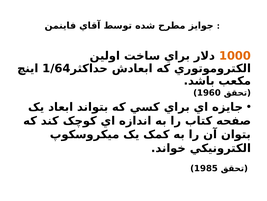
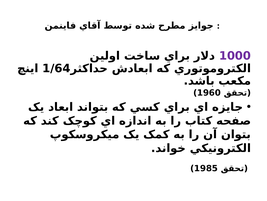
1000 colour: orange -> purple (235, 56)
